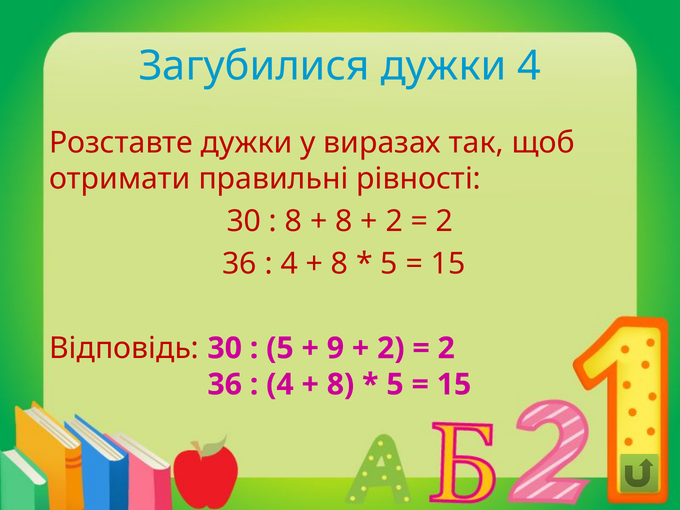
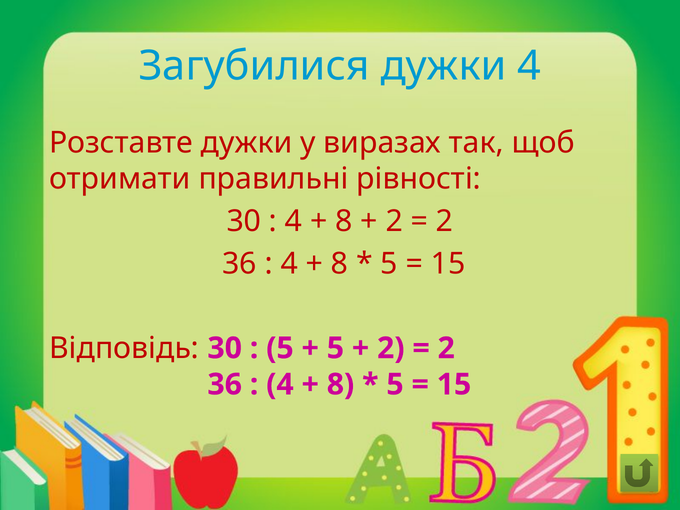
8: 8 -> 4 (294, 221)
9: 9 -> 5 (335, 348)
